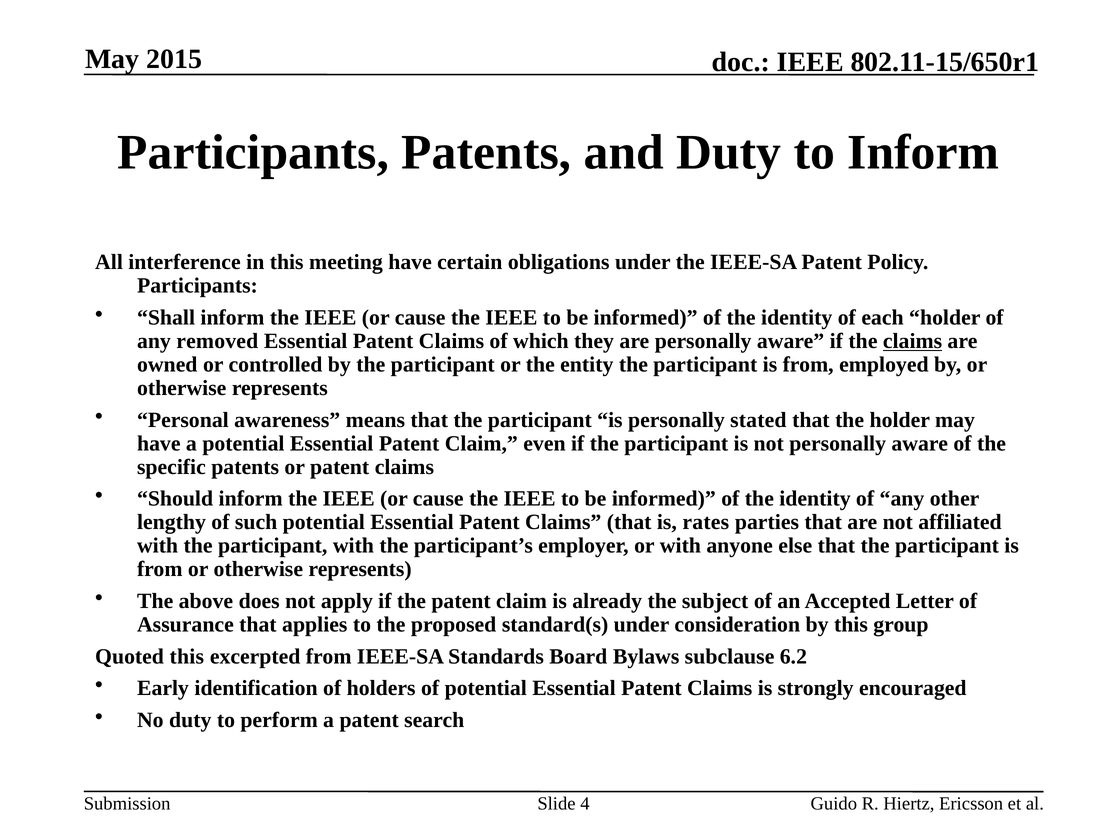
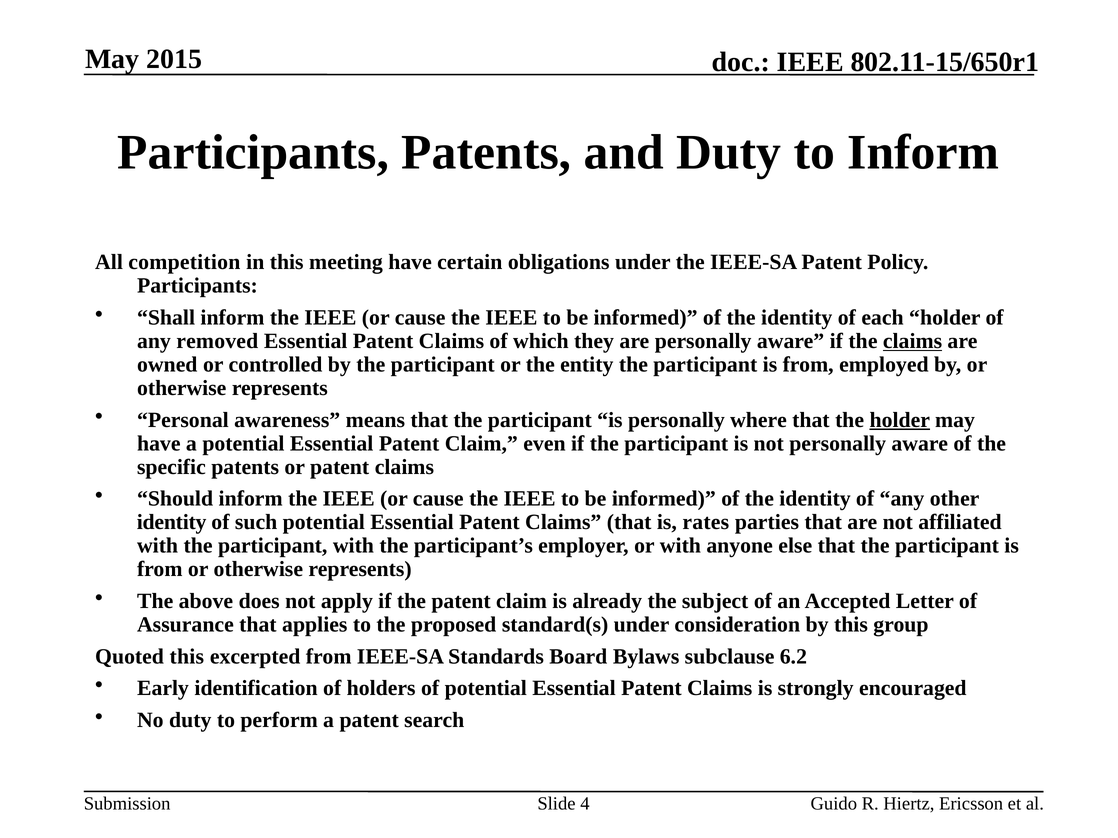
interference: interference -> competition (184, 262)
stated: stated -> where (758, 420)
holder underline: none -> present (900, 420)
lengthy: lengthy -> identity (172, 523)
